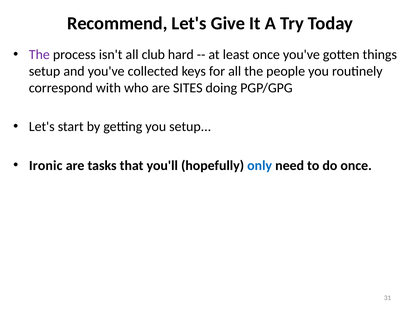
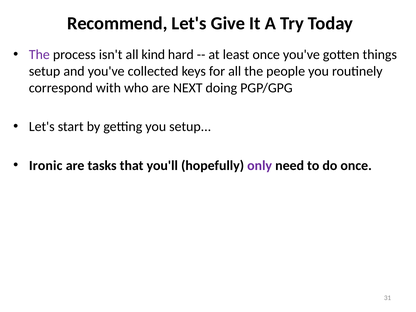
club: club -> kind (153, 55)
SITES: SITES -> NEXT (188, 88)
only colour: blue -> purple (260, 165)
